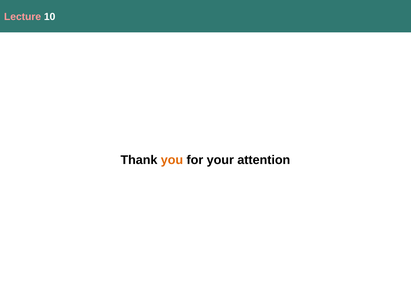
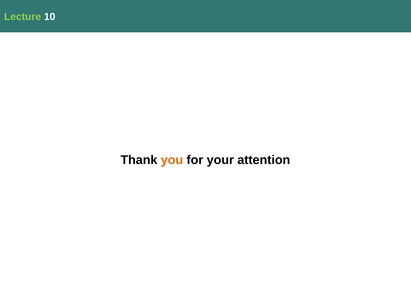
Lecture colour: pink -> light green (23, 17)
